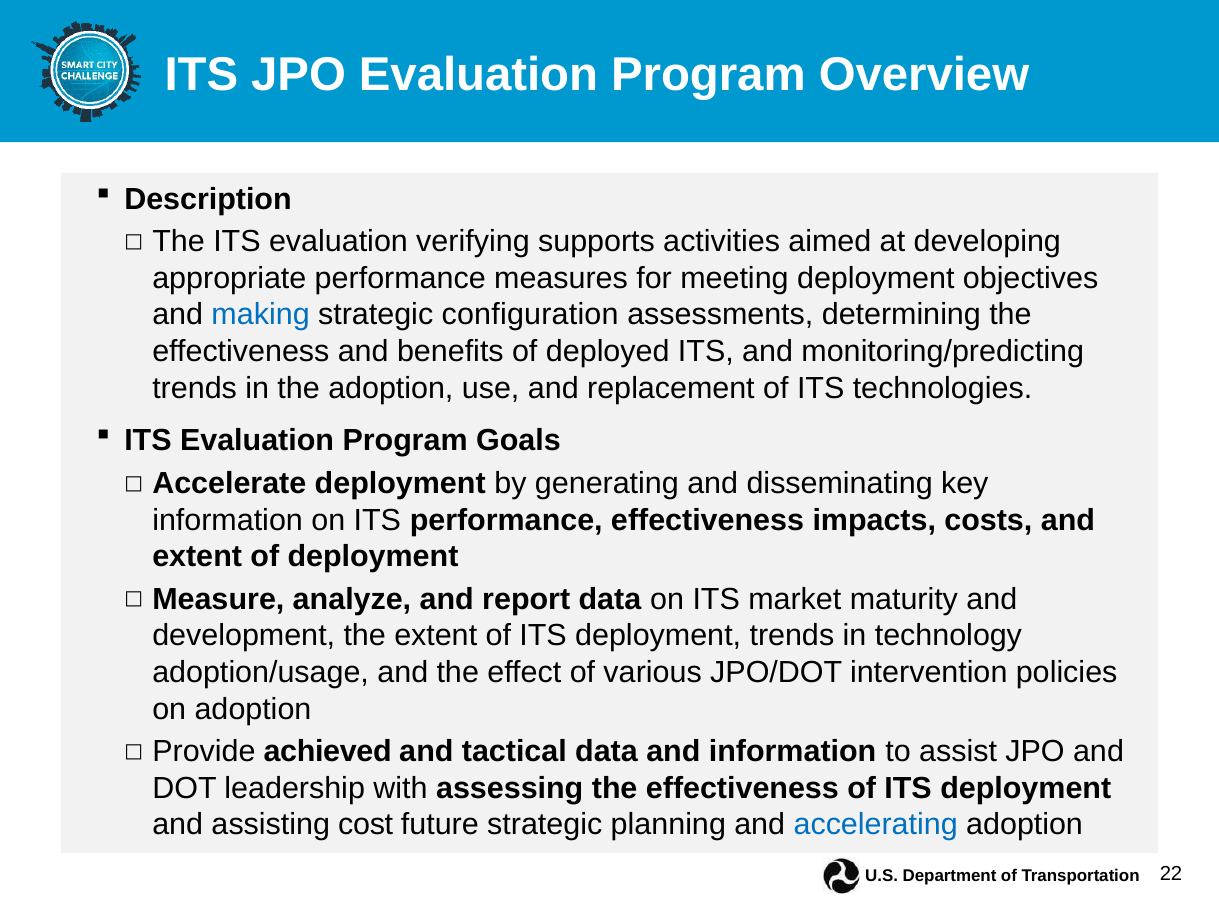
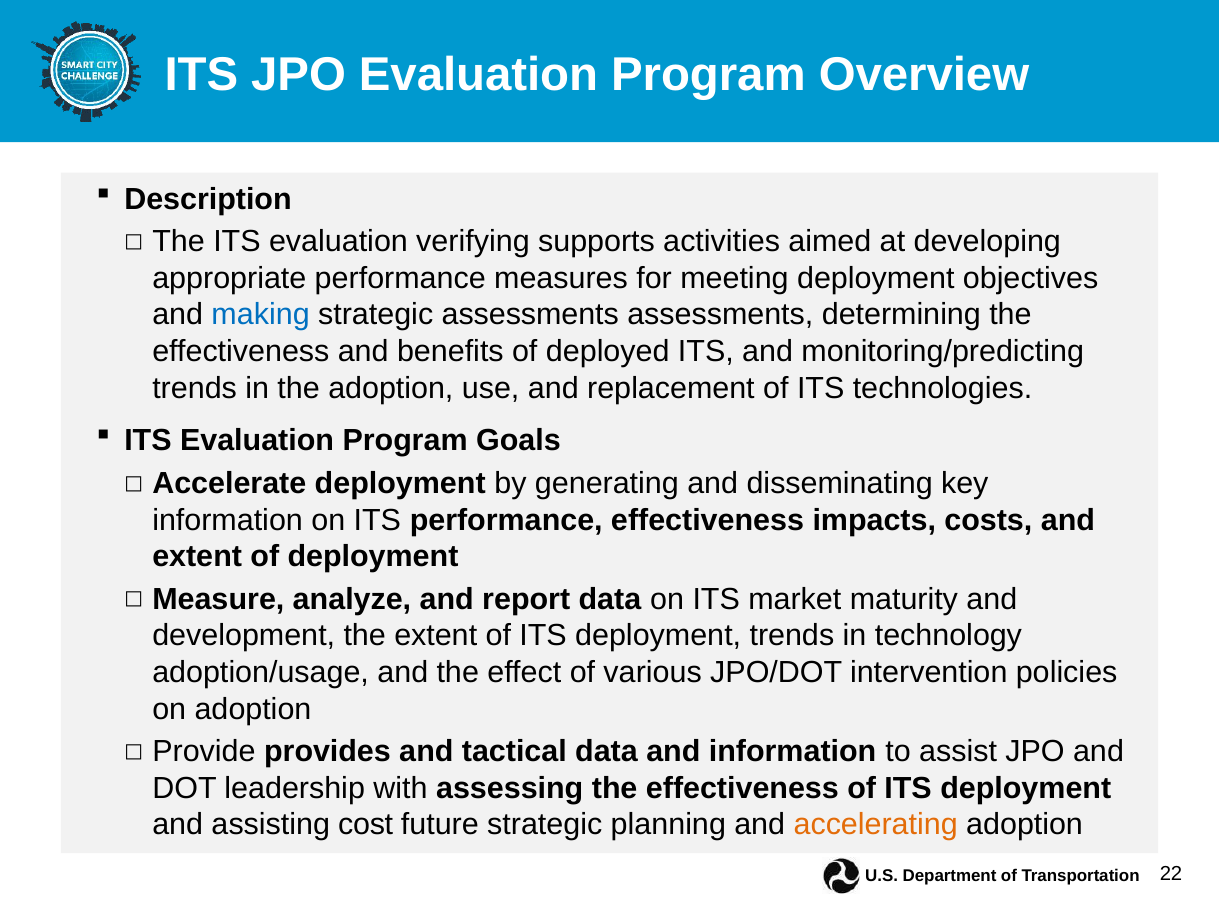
strategic configuration: configuration -> assessments (530, 315)
achieved: achieved -> provides (327, 752)
accelerating colour: blue -> orange (876, 825)
